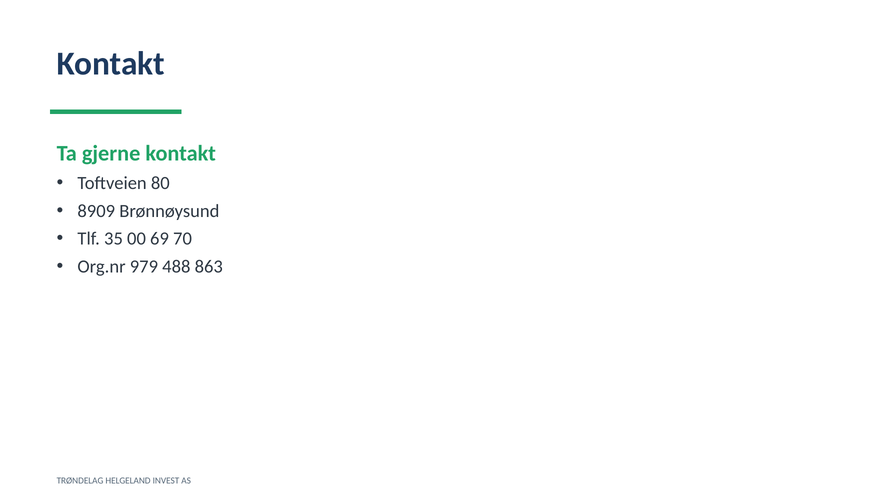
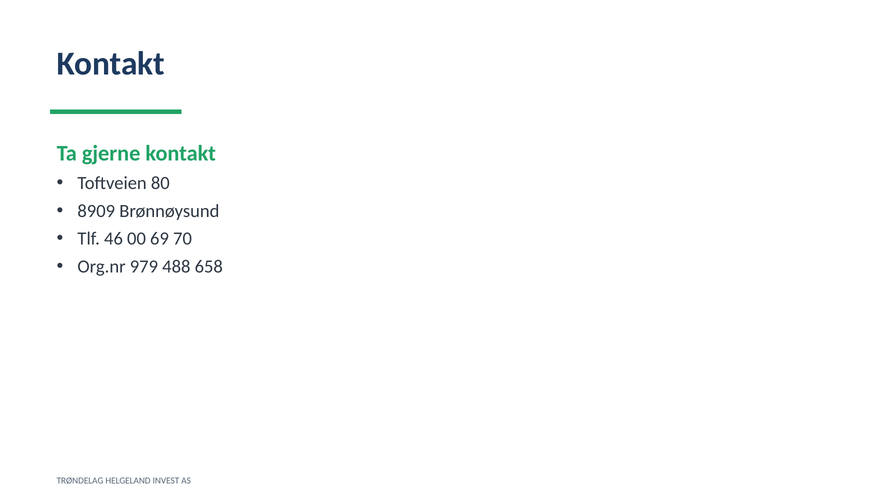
35: 35 -> 46 (113, 239)
863: 863 -> 658 (209, 266)
